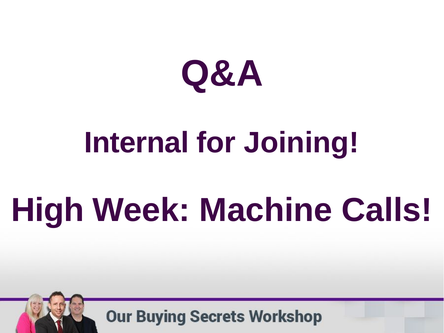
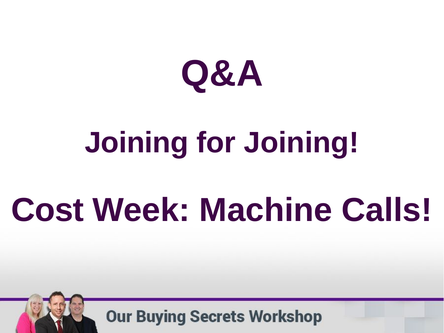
Internal: Internal -> Joining (137, 143)
High: High -> Cost (48, 210)
